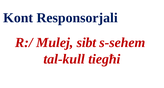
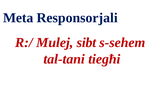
Kont: Kont -> Meta (18, 18)
tal-kull: tal-kull -> tal-tani (64, 59)
